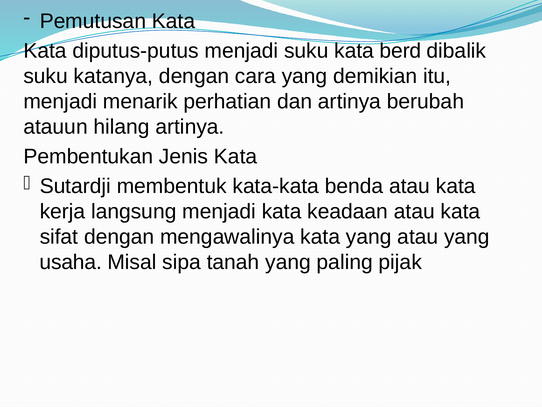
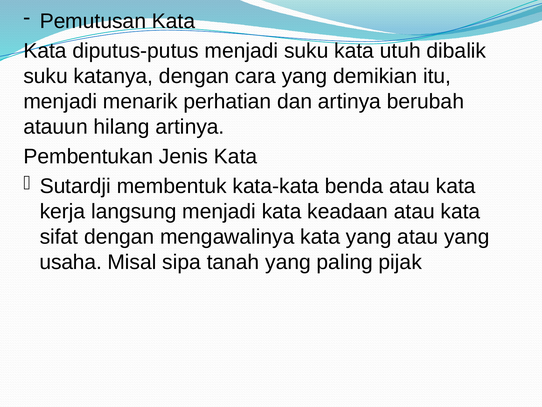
berd: berd -> utuh (400, 51)
